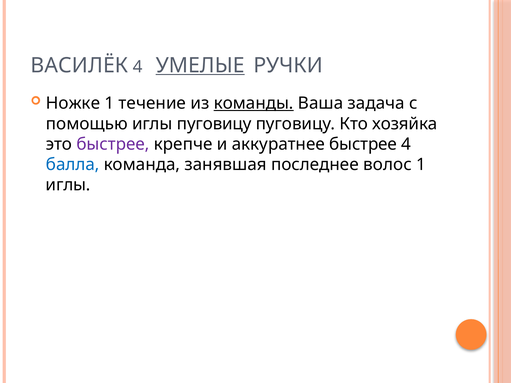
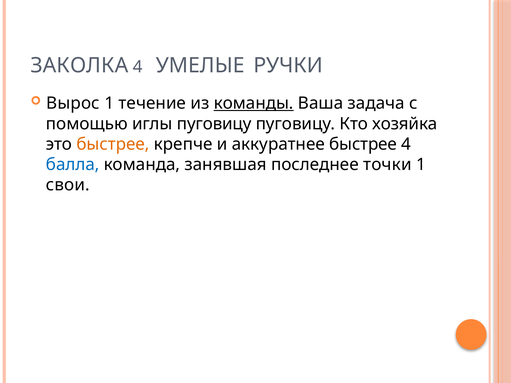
ВАСИЛЁК: ВАСИЛЁК -> ЗАКОЛКА (79, 65)
УМЕЛЫЕ underline: present -> none (200, 65)
Ножке: Ножке -> Вырос (73, 103)
быстрее colour: purple -> orange (113, 144)
волос: волос -> точки (387, 165)
иглы: иглы -> свои (68, 185)
